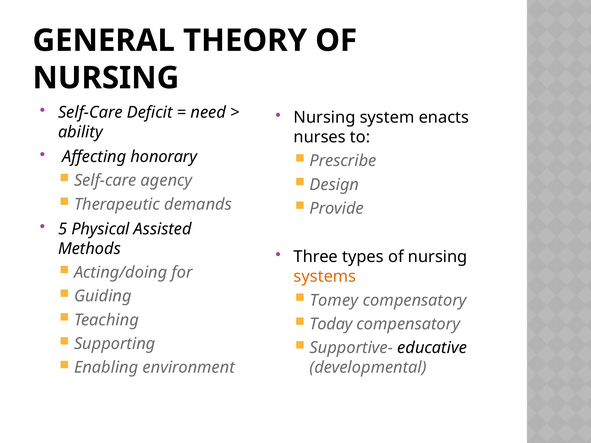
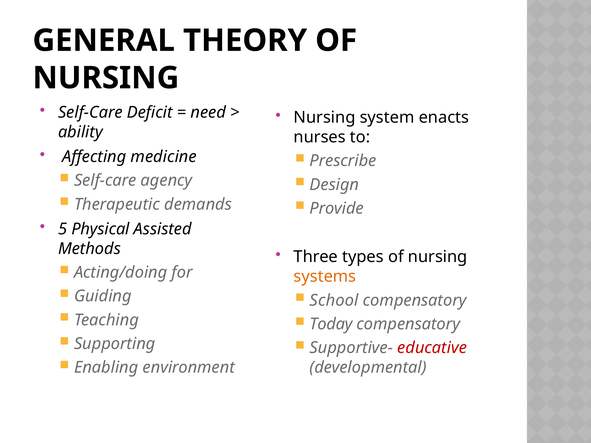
honorary: honorary -> medicine (164, 157)
Tomey: Tomey -> School (334, 300)
educative colour: black -> red (432, 348)
